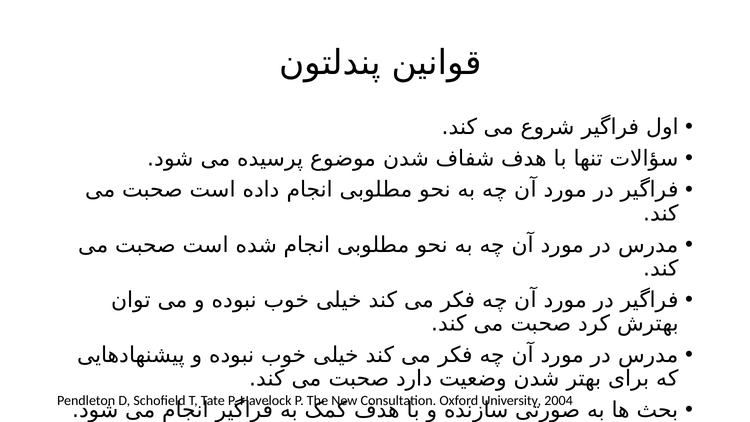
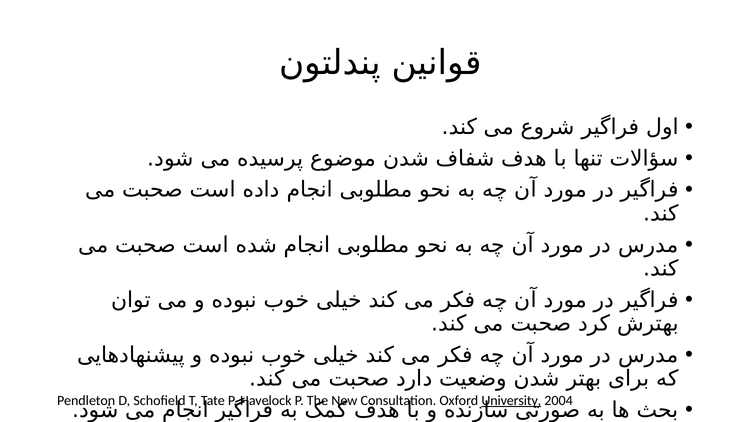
University underline: none -> present (511, 400)
